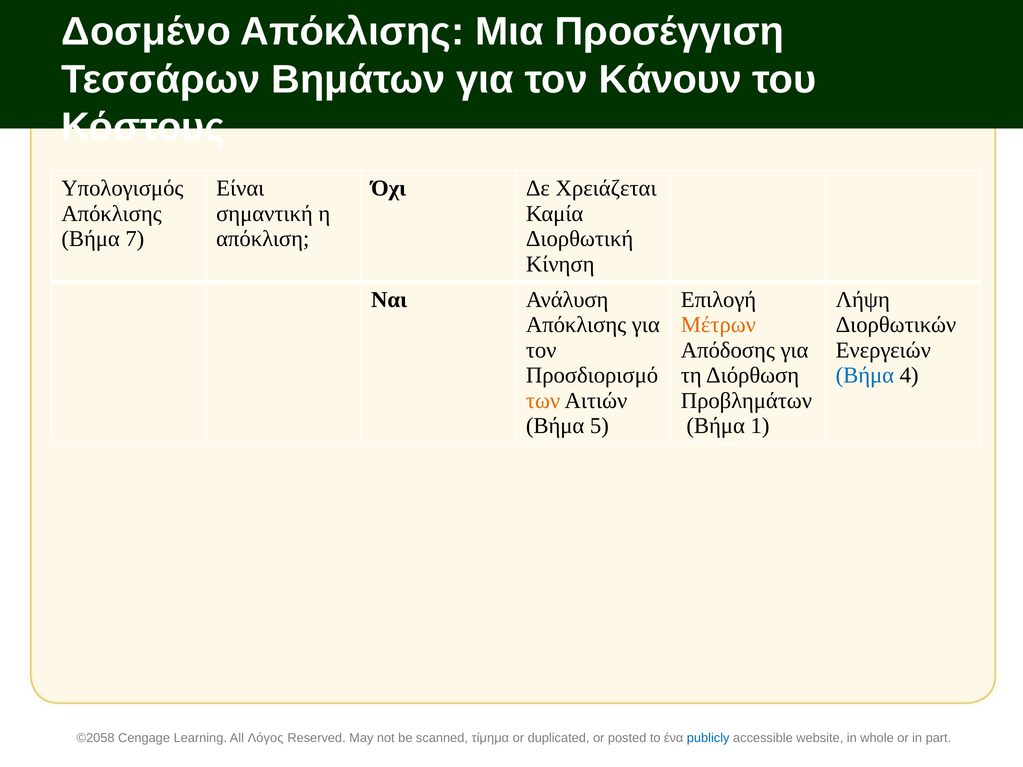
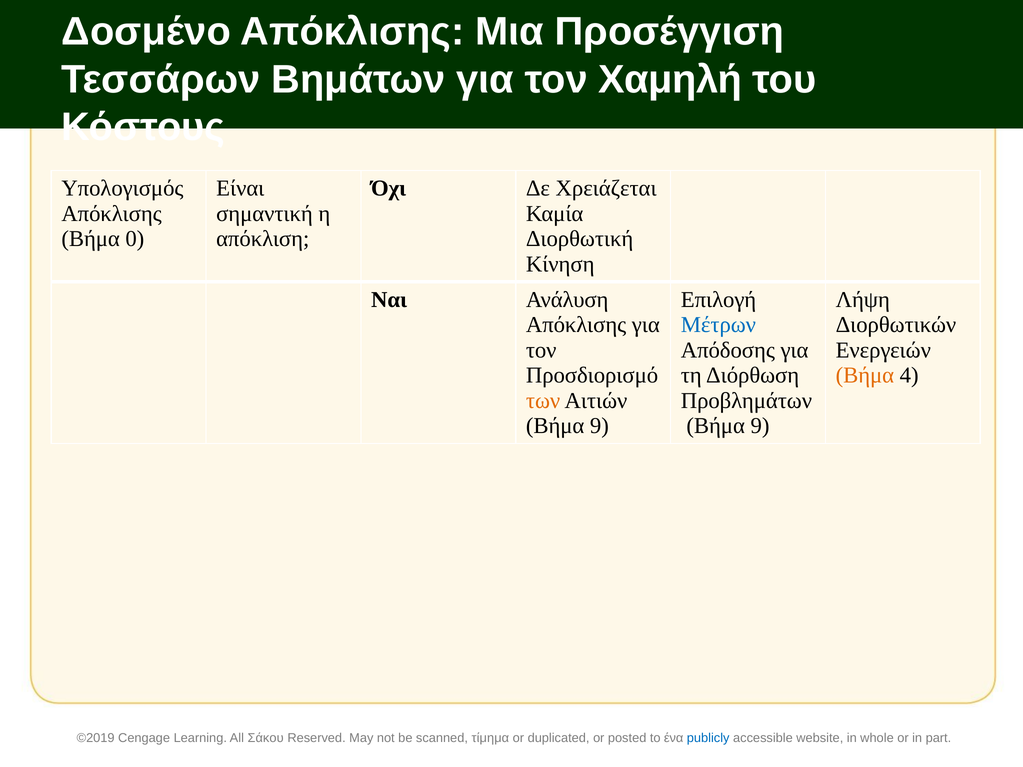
Κάνουν: Κάνουν -> Χαμηλή (670, 79)
7: 7 -> 0 (135, 239)
Μέτρων colour: orange -> blue (718, 325)
Βήμα colour: blue -> orange (865, 375)
5: 5 -> 9 (599, 426)
1: 1 -> 9 (760, 426)
©2058: ©2058 -> ©2019 (96, 738)
Λόγος: Λόγος -> Σάκου (266, 738)
